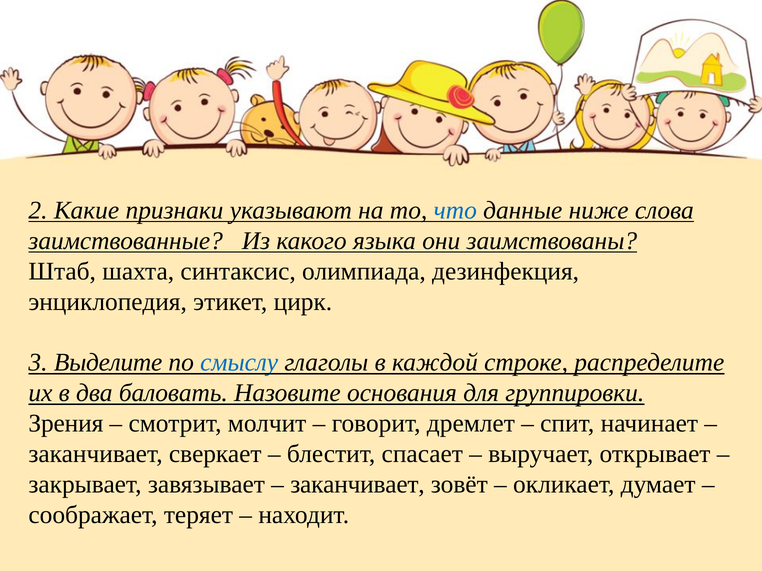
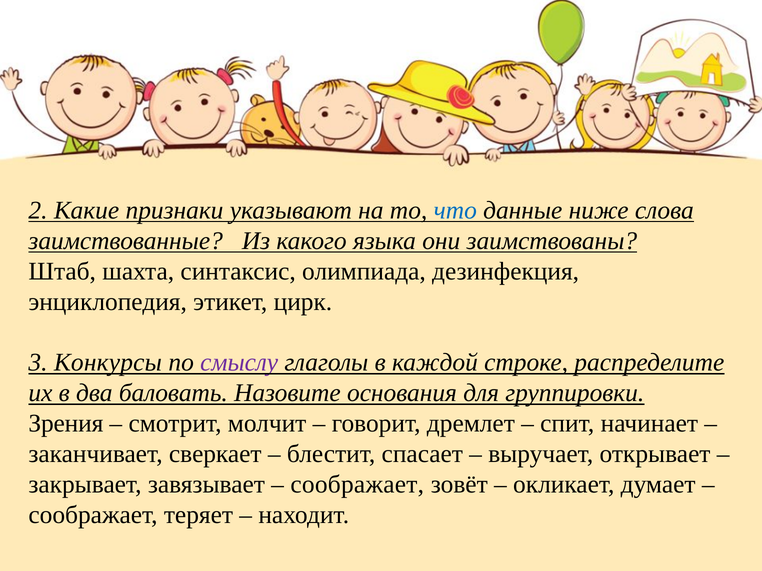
Выделите: Выделите -> Конкурсы (108, 363)
смыслу colour: blue -> purple (239, 363)
заканчивает: заканчивает -> соображает (357, 485)
